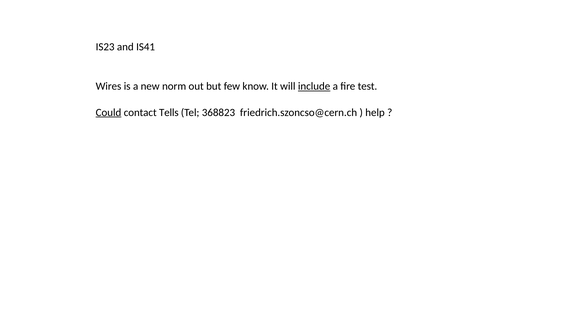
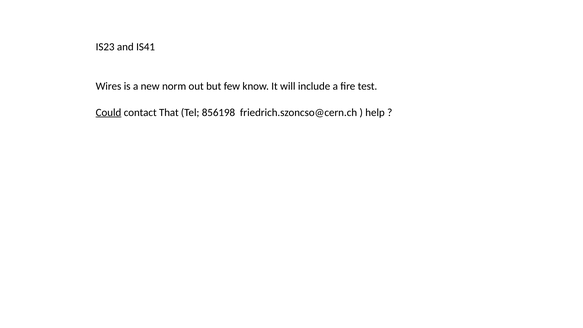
include underline: present -> none (314, 86)
Tells: Tells -> That (169, 112)
368823: 368823 -> 856198 (218, 112)
